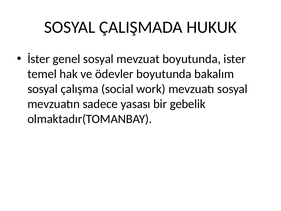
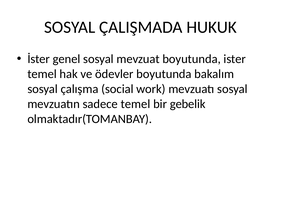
sadece yasası: yasası -> temel (135, 104)
